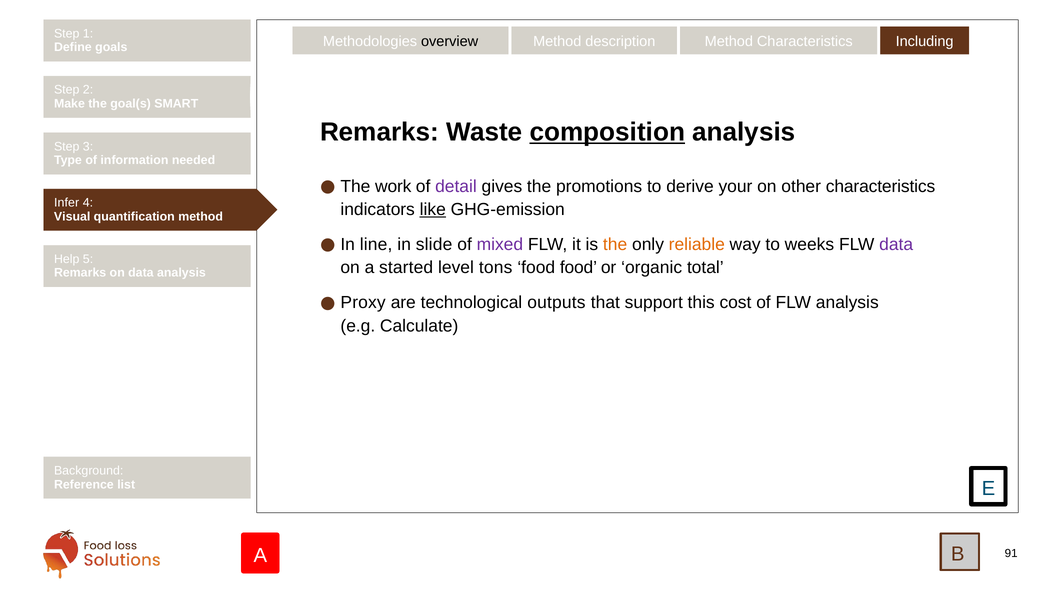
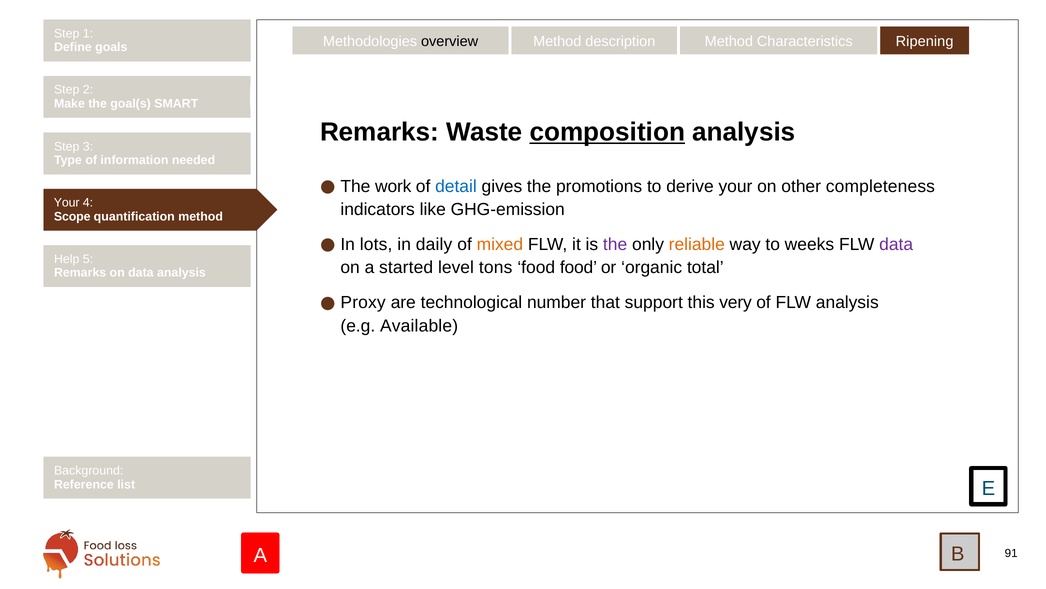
Including: Including -> Ripening (925, 41)
detail colour: purple -> blue (456, 186)
other characteristics: characteristics -> completeness (880, 186)
Infer: Infer -> Your (67, 202)
like underline: present -> none (433, 209)
Visual: Visual -> Scope (72, 216)
line: line -> lots (376, 244)
slide: slide -> daily (434, 244)
mixed colour: purple -> orange (500, 244)
the colour: orange -> purple (615, 244)
outputs: outputs -> number (557, 302)
cost: cost -> very (736, 302)
Calculate: Calculate -> Available (419, 326)
